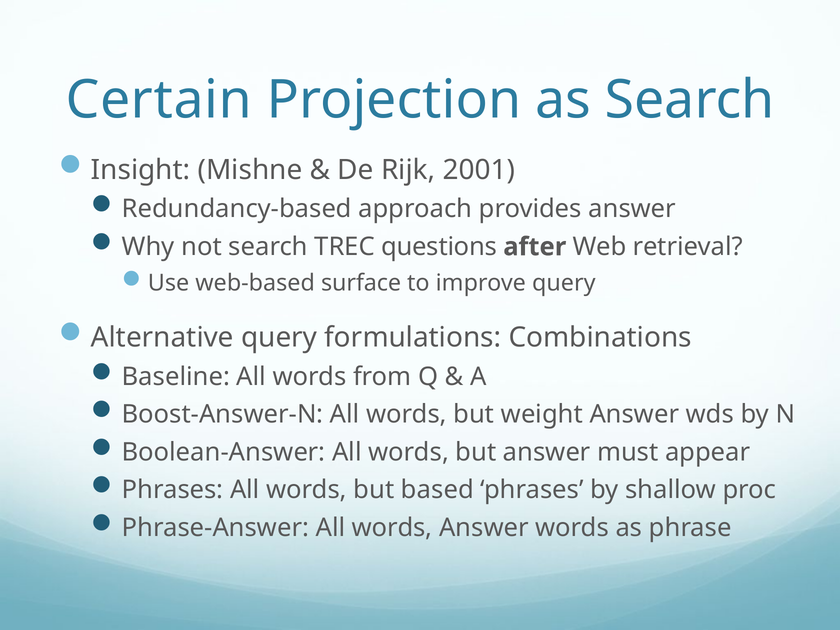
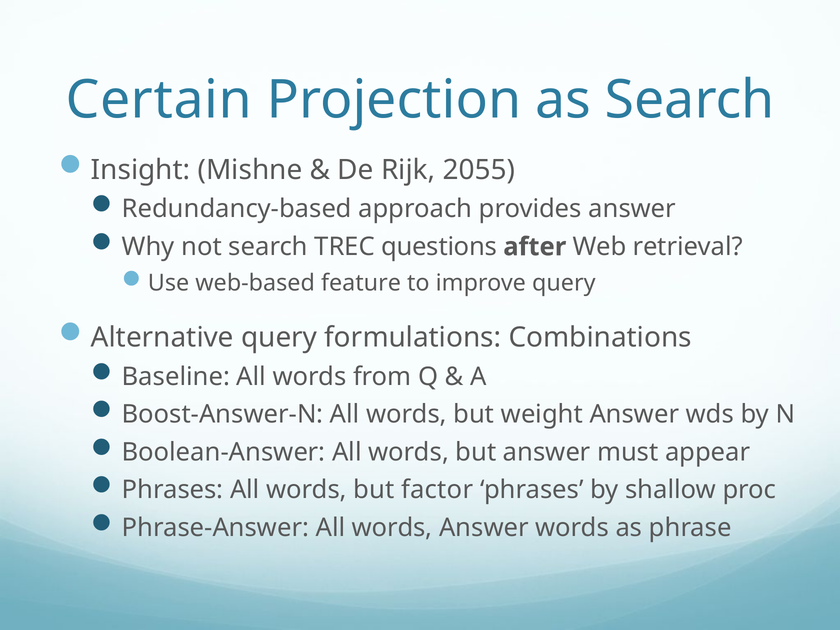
2001: 2001 -> 2055 (479, 170)
surface: surface -> feature (361, 283)
based: based -> factor (437, 490)
